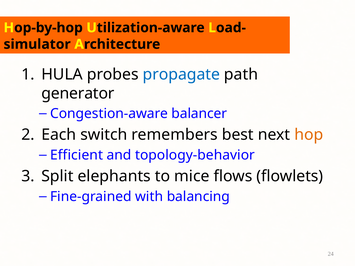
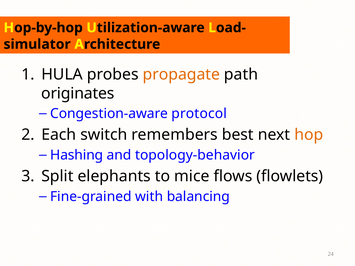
propagate colour: blue -> orange (181, 74)
generator: generator -> originates (78, 93)
balancer: balancer -> protocol (199, 114)
Efficient: Efficient -> Hashing (77, 155)
